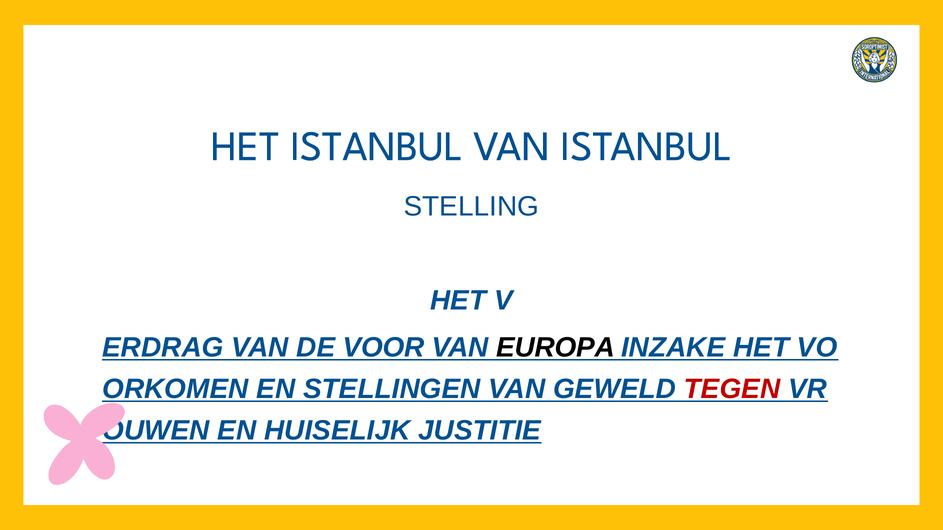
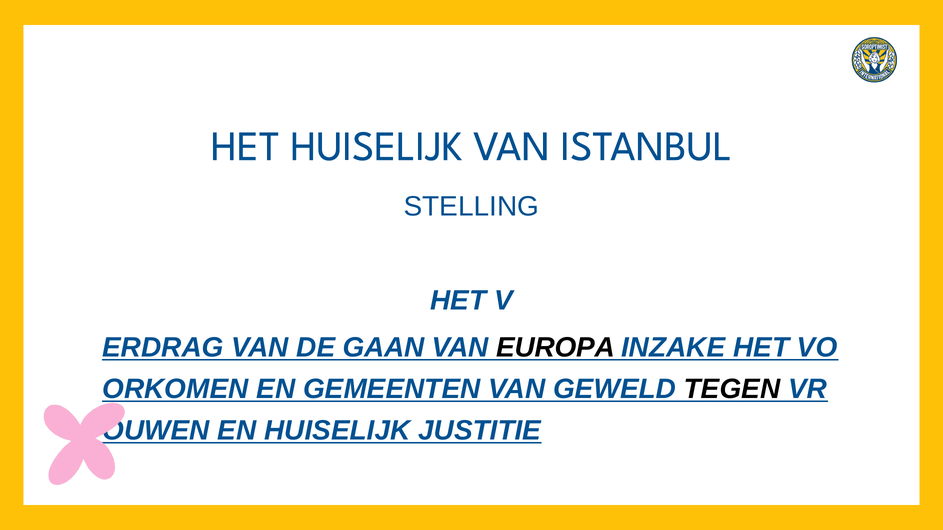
HET ISTANBUL: ISTANBUL -> HUISELIJK (376, 146)
VOOR: VOOR -> GAAN (384, 348)
STELLINGEN: STELLINGEN -> GEMEENTEN (392, 389)
TEGEN colour: red -> black (732, 389)
